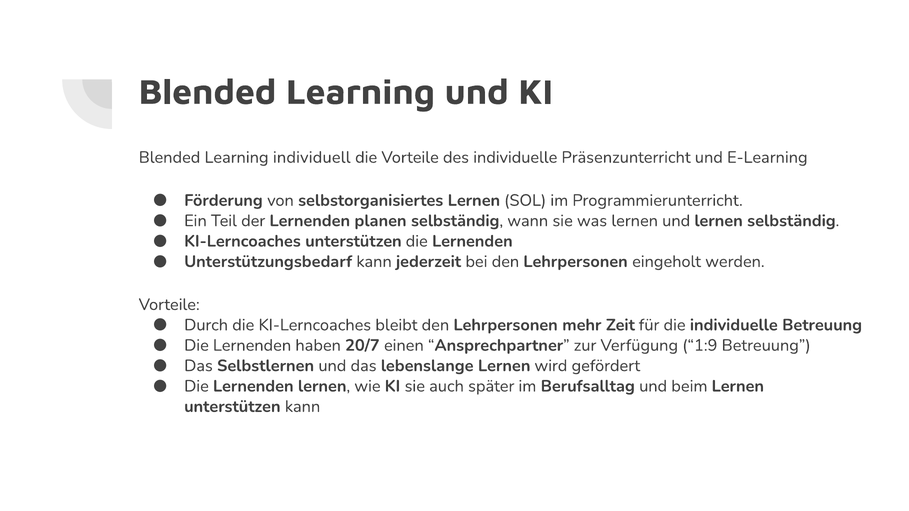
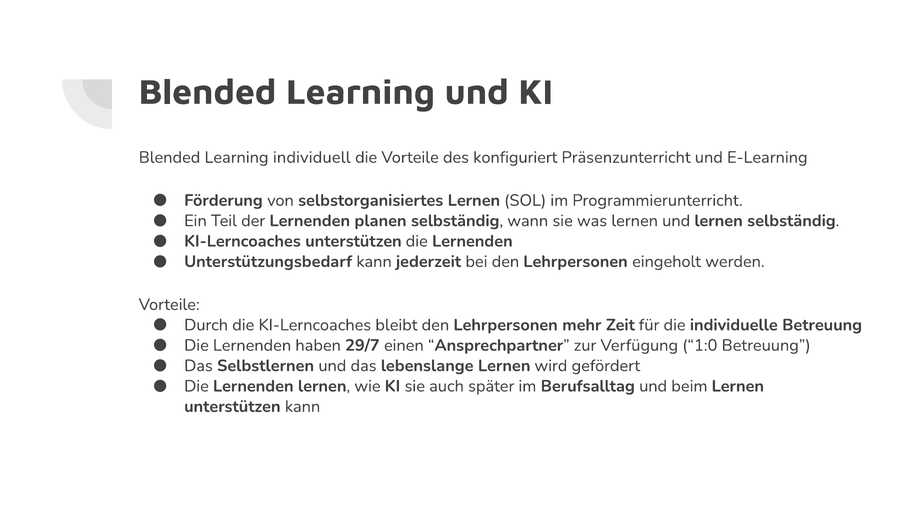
des individuelle: individuelle -> konfiguriert (515, 157)
20/7: 20/7 -> 29/7 (362, 346)
1:9: 1:9 -> 1:0 (700, 346)
